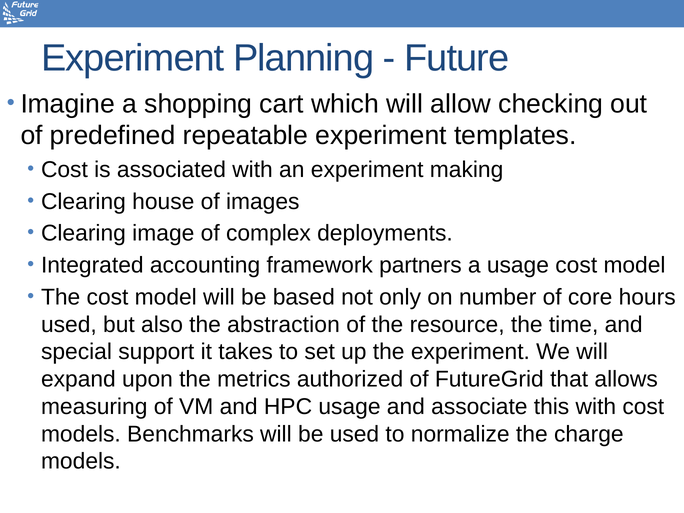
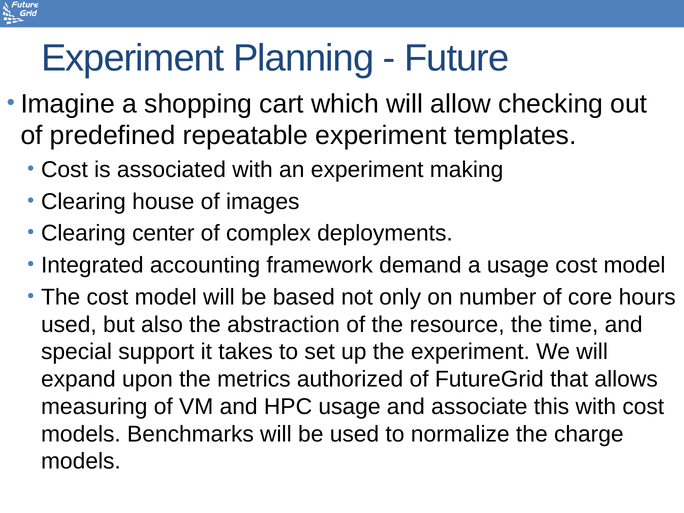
image: image -> center (163, 233)
partners: partners -> demand (420, 265)
